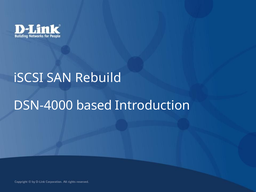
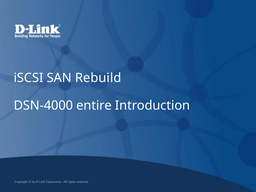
based: based -> entire (94, 106)
